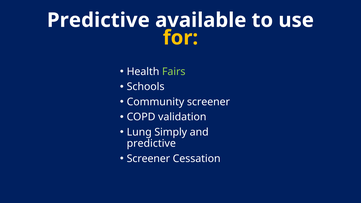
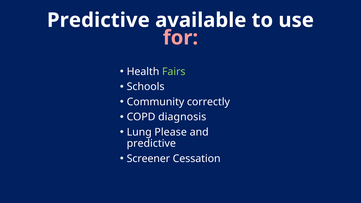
for colour: yellow -> pink (180, 38)
Community screener: screener -> correctly (208, 102)
validation: validation -> diagnosis (182, 117)
Simply: Simply -> Please (171, 132)
